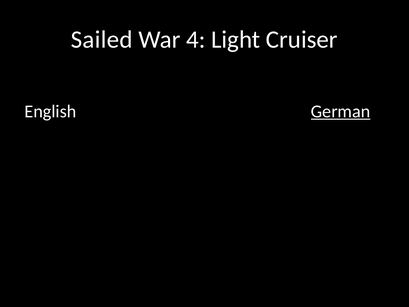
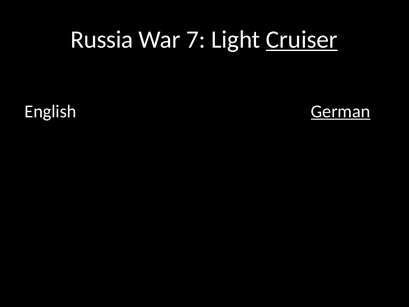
Sailed: Sailed -> Russia (102, 40)
4: 4 -> 7 (196, 40)
Cruiser underline: none -> present (302, 40)
